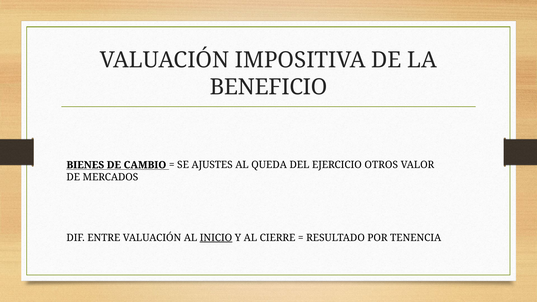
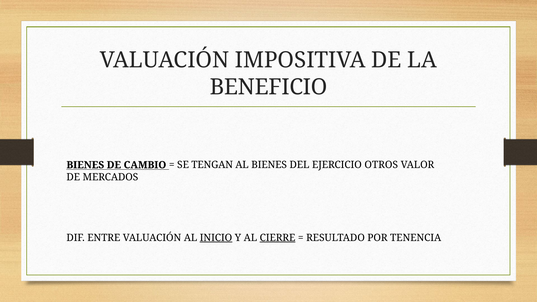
AJUSTES: AJUSTES -> TENGAN (212, 165)
AL QUEDA: QUEDA -> BIENES (269, 165)
CIERRE underline: none -> present (278, 238)
